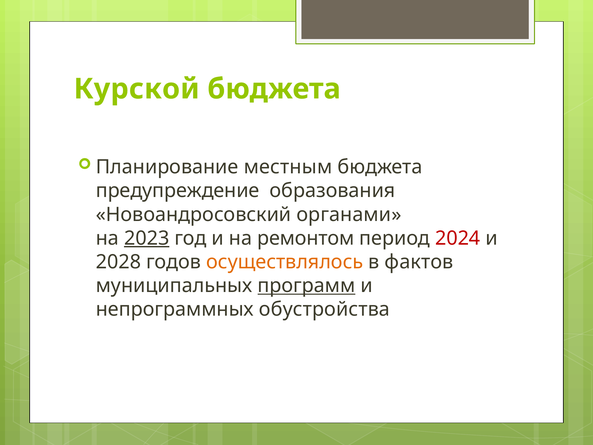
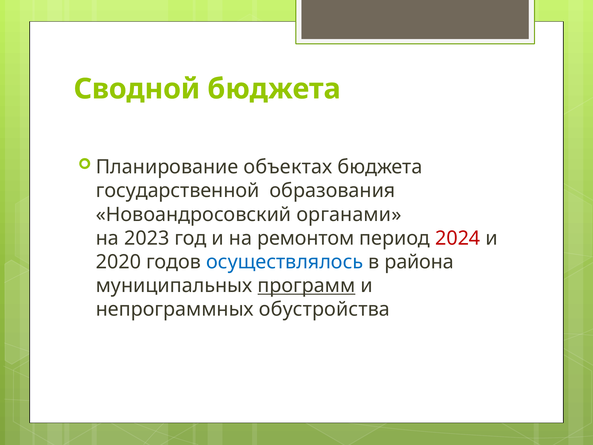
Курской: Курской -> Сводной (137, 89)
местным: местным -> объектах (288, 167)
предупреждение: предупреждение -> государственной (178, 191)
2023 underline: present -> none (147, 238)
2028: 2028 -> 2020 (118, 262)
осуществлялось colour: orange -> blue (285, 262)
фактов: фактов -> района (419, 262)
